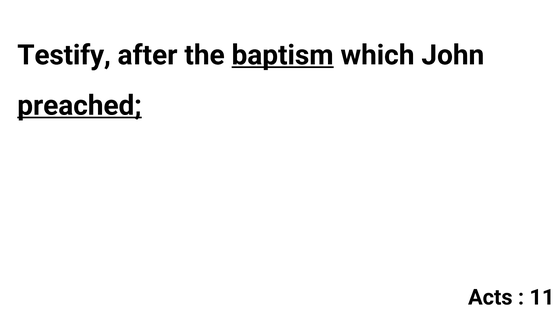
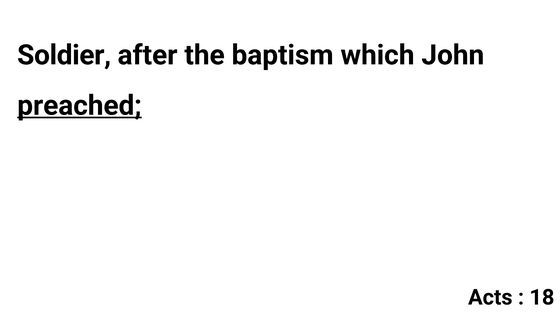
Testify: Testify -> Soldier (64, 55)
baptism underline: present -> none (283, 55)
11: 11 -> 18 (542, 297)
